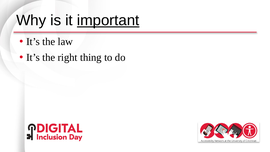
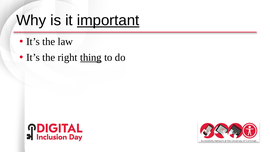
thing underline: none -> present (91, 57)
